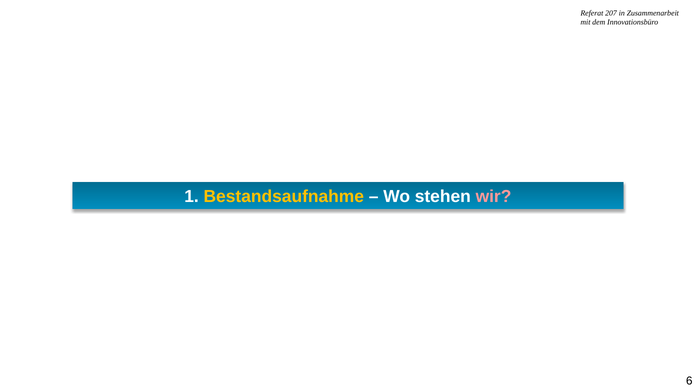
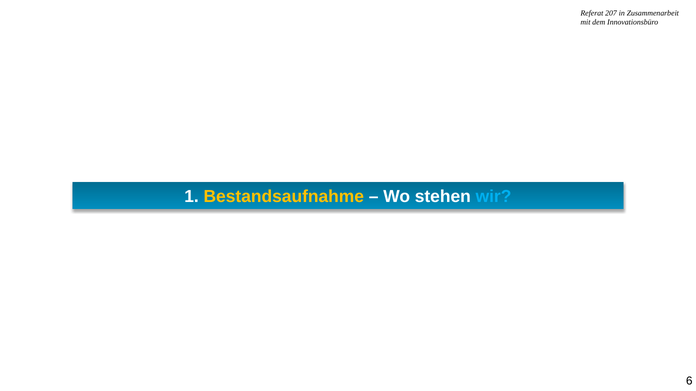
wir colour: pink -> light blue (494, 197)
